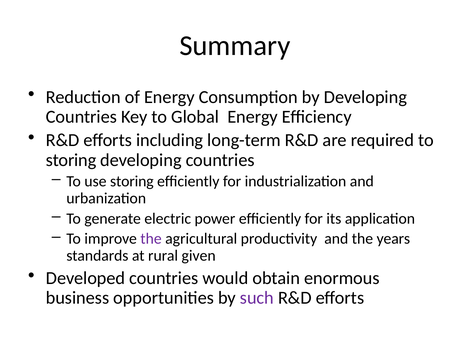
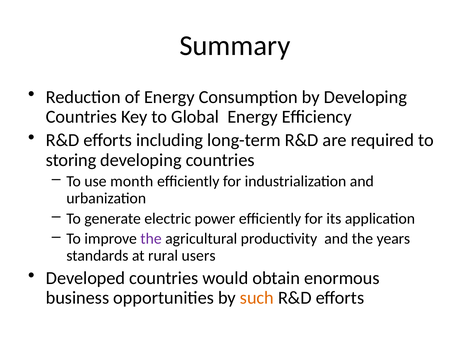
use storing: storing -> month (132, 181)
given: given -> users (199, 255)
such colour: purple -> orange (257, 298)
